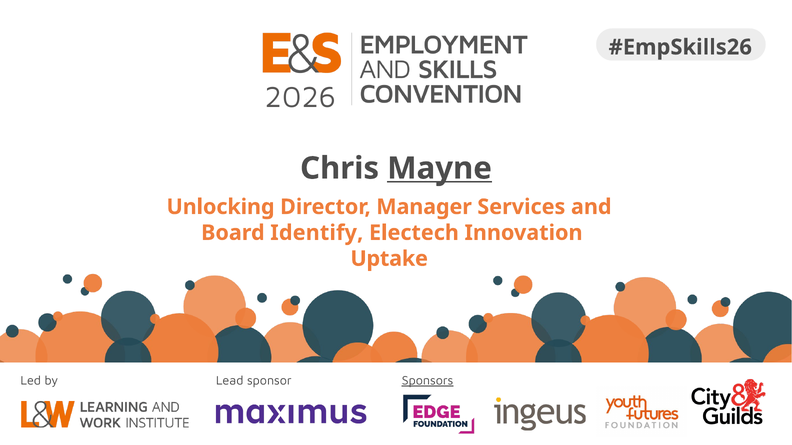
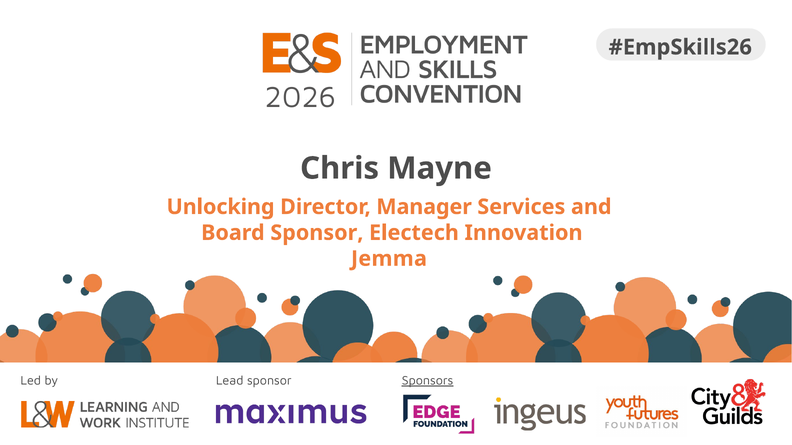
Mayne underline: present -> none (440, 169)
Board Identify: Identify -> Sponsor (317, 233)
Uptake: Uptake -> Jemma (389, 259)
